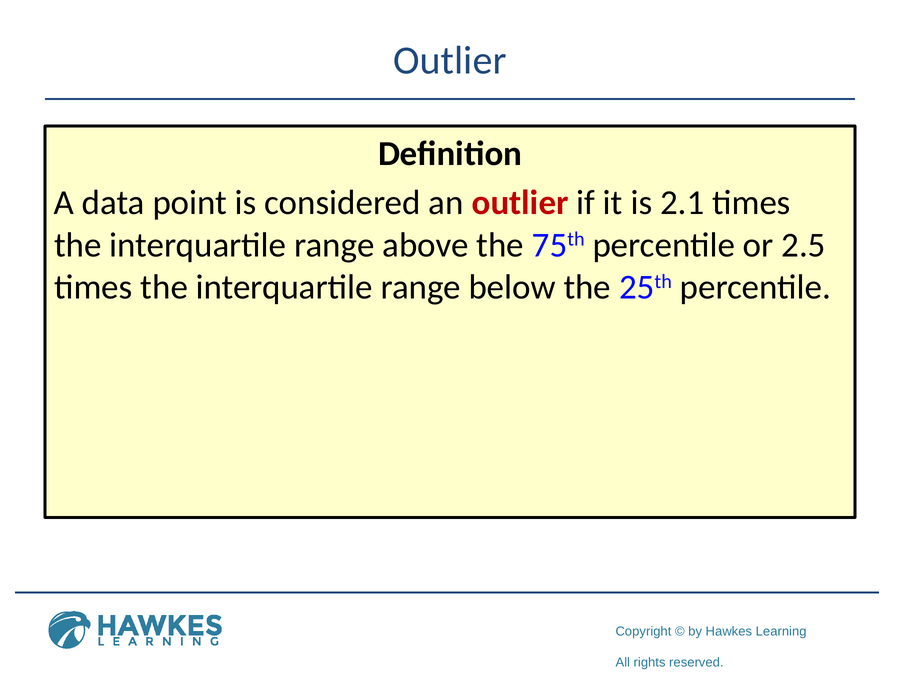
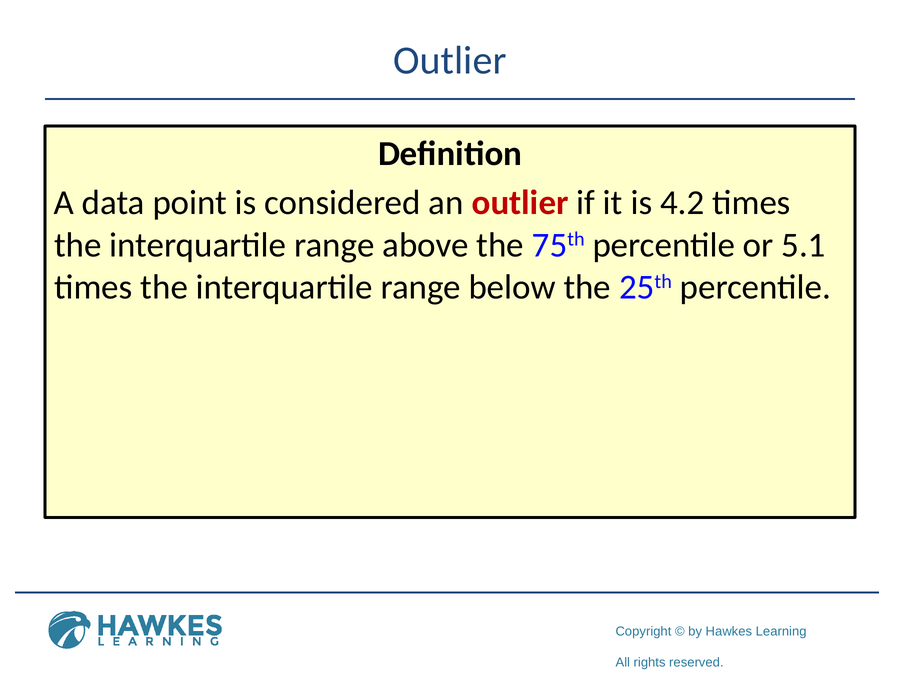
2.1: 2.1 -> 4.2 (682, 203)
2.5: 2.5 -> 5.1 (804, 245)
